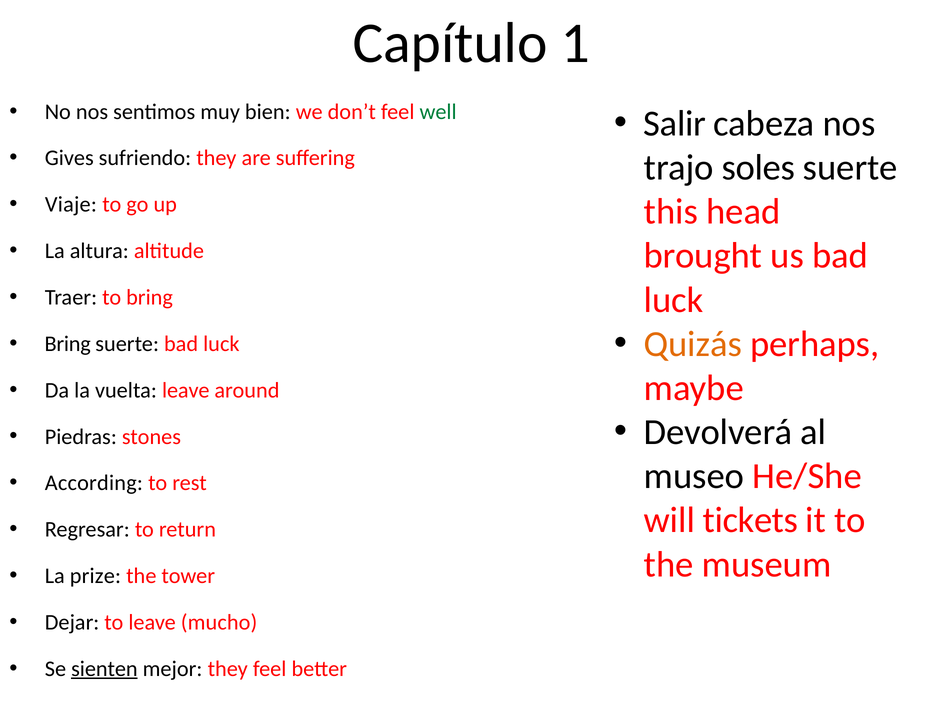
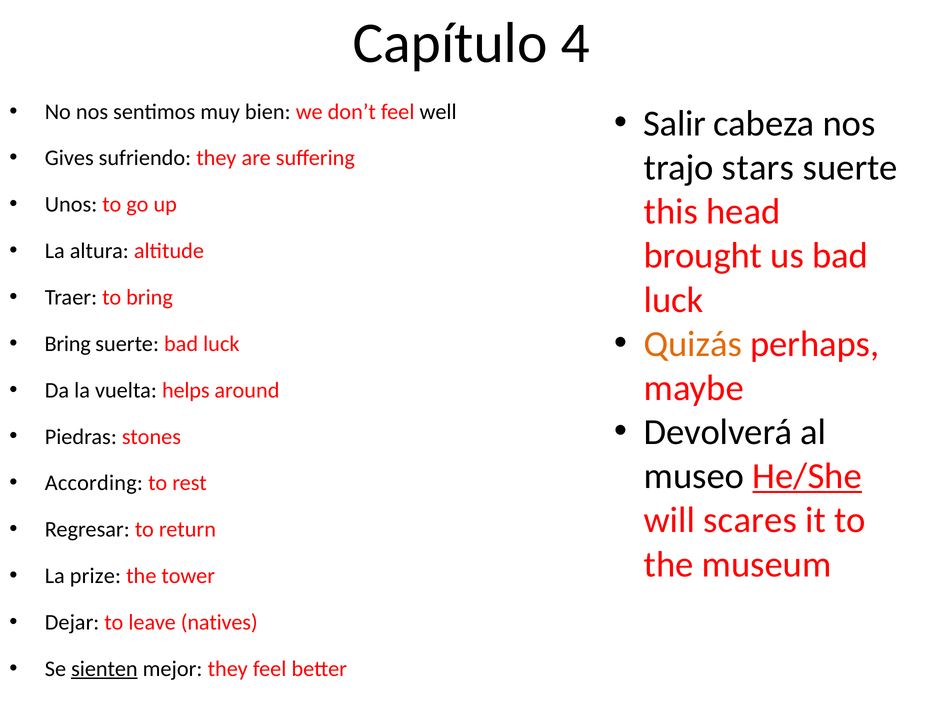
1: 1 -> 4 (575, 43)
well colour: green -> black (438, 112)
soles: soles -> stars (758, 168)
Viaje: Viaje -> Unos (71, 204)
vuelta leave: leave -> helps (186, 390)
He/She underline: none -> present (807, 476)
tickets: tickets -> scares (750, 520)
mucho: mucho -> natives (219, 622)
